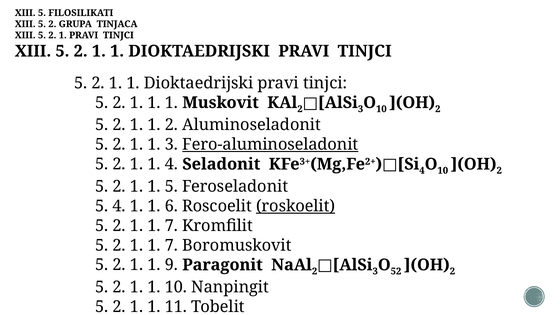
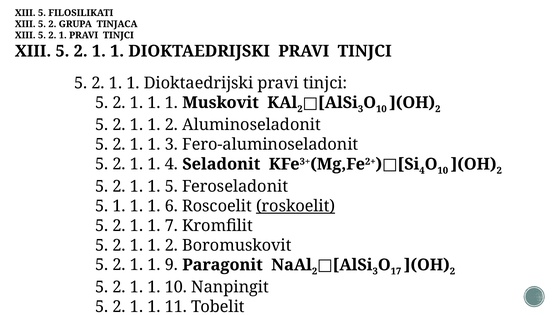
Fero-aluminoseladonit underline: present -> none (270, 145)
5 4: 4 -> 1 (119, 206)
7: 7 -> 2 (171, 245)
52: 52 -> 17 (396, 271)
